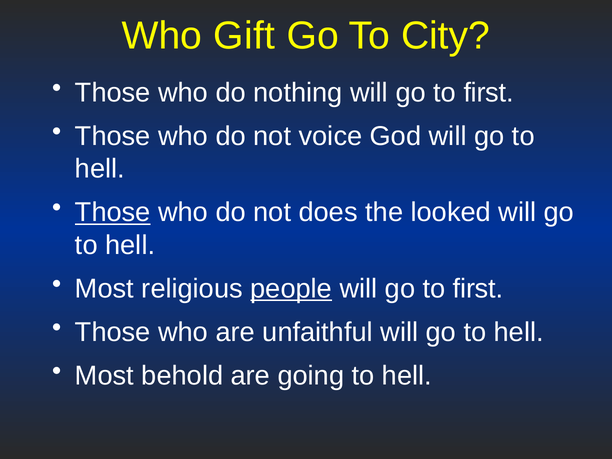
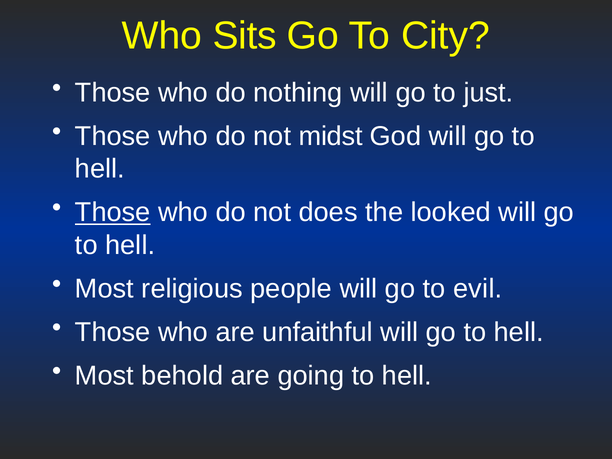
Gift: Gift -> Sits (245, 36)
first: first -> just (488, 93)
voice: voice -> midst (331, 136)
people underline: present -> none (291, 289)
first: first -> evil (478, 289)
